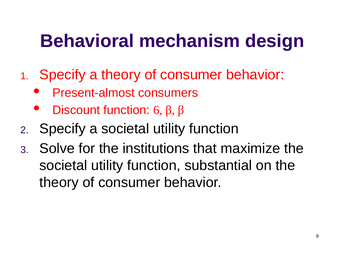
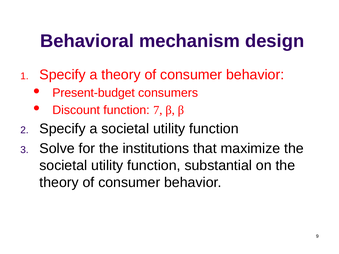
Present-almost: Present-almost -> Present-budget (94, 93)
6: 6 -> 7 (158, 110)
